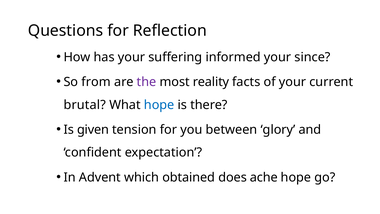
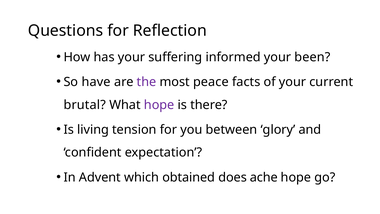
since: since -> been (312, 57)
from: from -> have (96, 82)
reality: reality -> peace (211, 82)
hope colour: blue -> purple (159, 105)
given: given -> living (93, 129)
